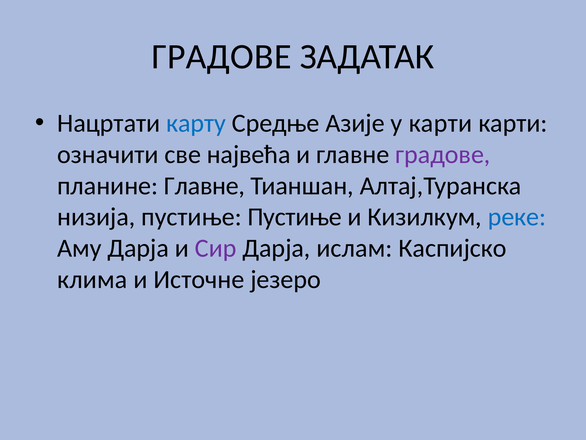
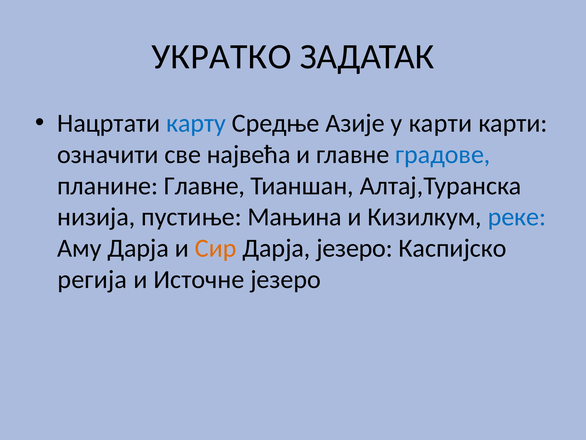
ГРАДОВЕ: ГРАДОВЕ -> УКРАТКО (221, 57)
градове colour: purple -> blue (443, 154)
пустиње Пустиње: Пустиње -> Мањина (295, 217)
Сир colour: purple -> orange (216, 248)
Дарја ислам: ислам -> језеро (355, 248)
клима: клима -> регија (92, 279)
